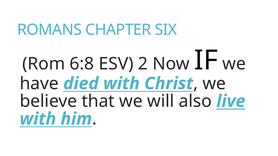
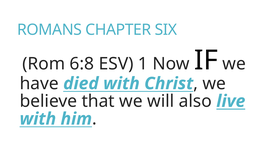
2: 2 -> 1 (143, 64)
